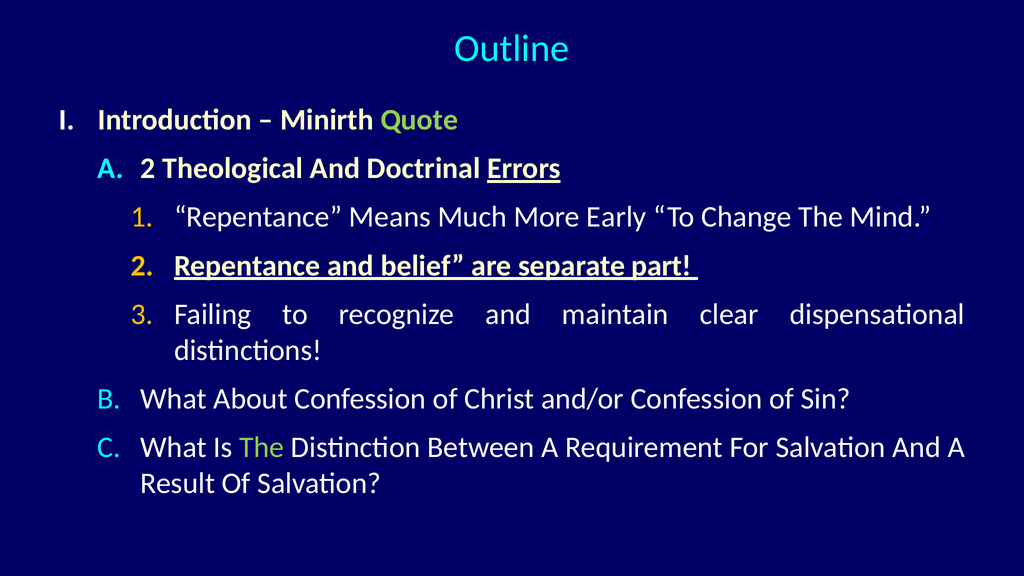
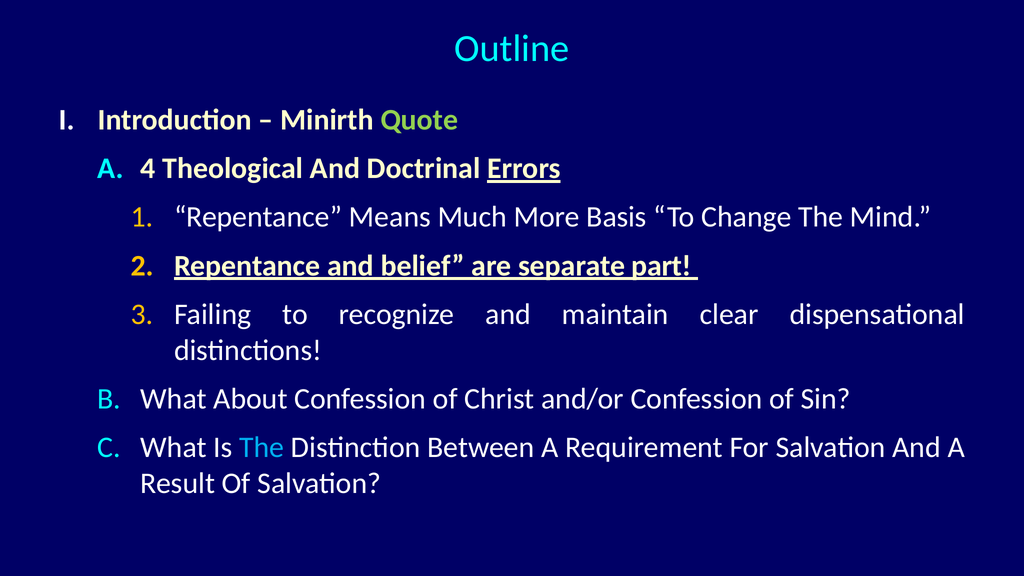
A 2: 2 -> 4 (148, 168)
Early: Early -> Basis (617, 217)
The colour: light green -> light blue (262, 448)
